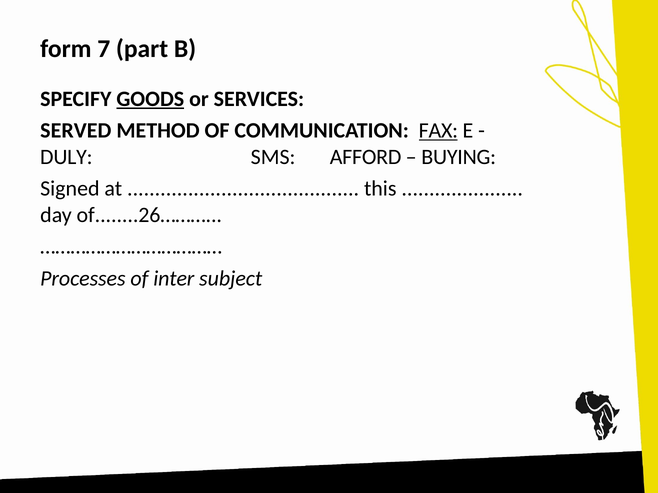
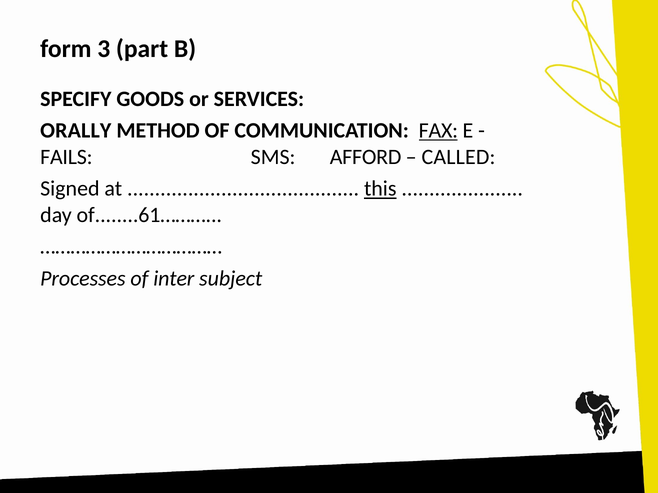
7: 7 -> 3 (104, 49)
GOODS underline: present -> none (150, 99)
SERVED: SERVED -> ORALLY (76, 131)
DULY: DULY -> FAILS (66, 157)
BUYING: BUYING -> CALLED (459, 157)
this underline: none -> present (380, 189)
of........26………: of........26……… -> of........61……… (149, 215)
